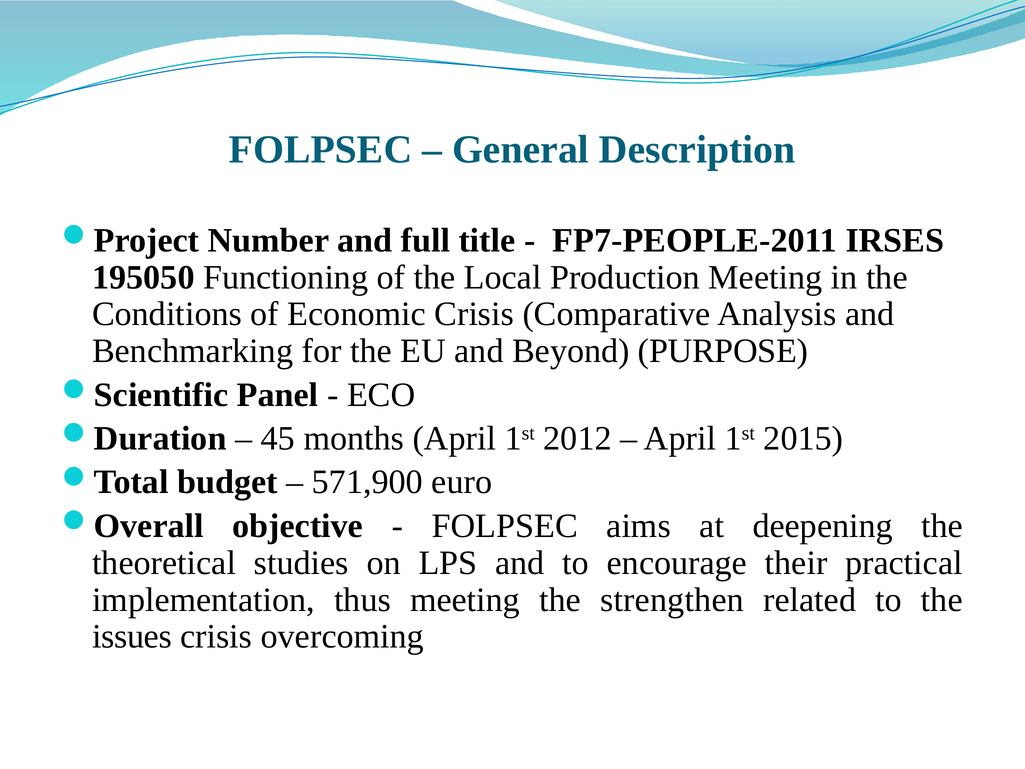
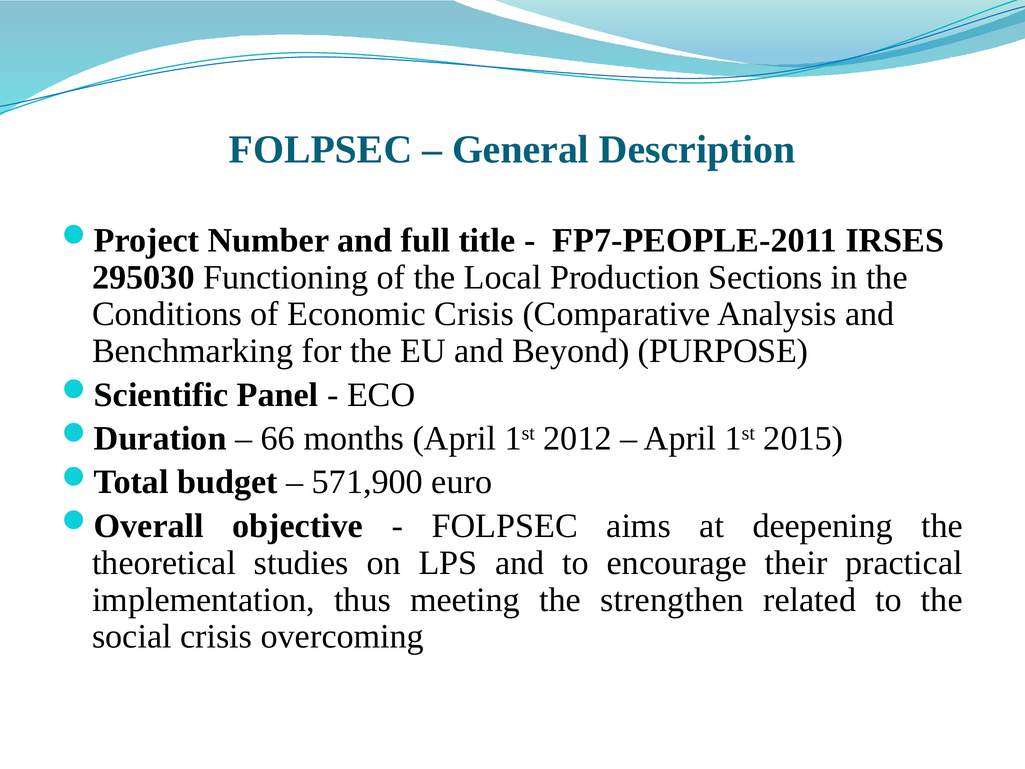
195050: 195050 -> 295030 (143, 277)
Production Meeting: Meeting -> Sections (766, 277)
45: 45 -> 66 (278, 438)
issues: issues -> social (132, 636)
